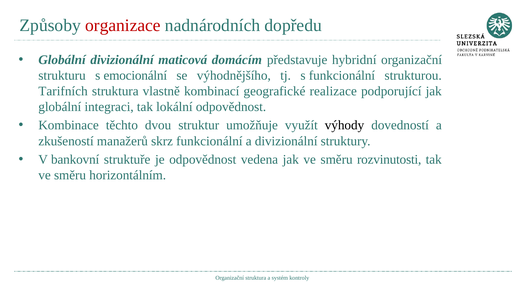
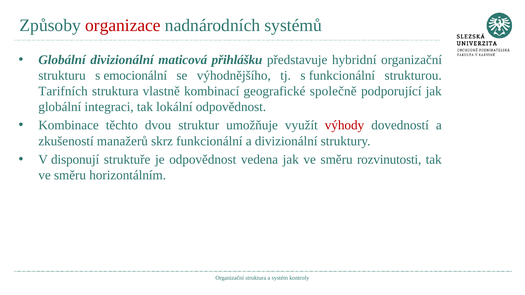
dopředu: dopředu -> systémů (293, 26)
domácím: domácím -> přihlášku (237, 60)
realizace: realizace -> společně (333, 91)
výhody colour: black -> red (344, 125)
bankovní: bankovní -> disponují (75, 160)
